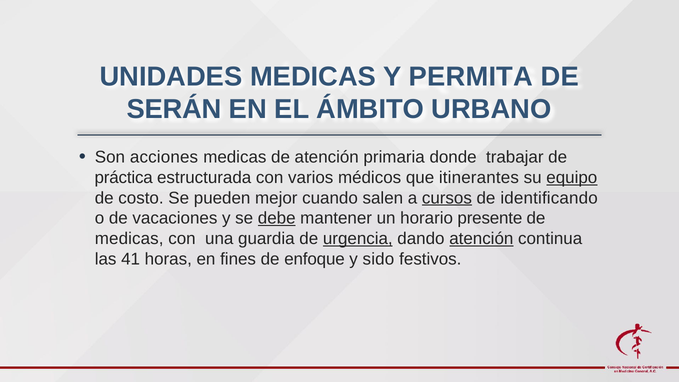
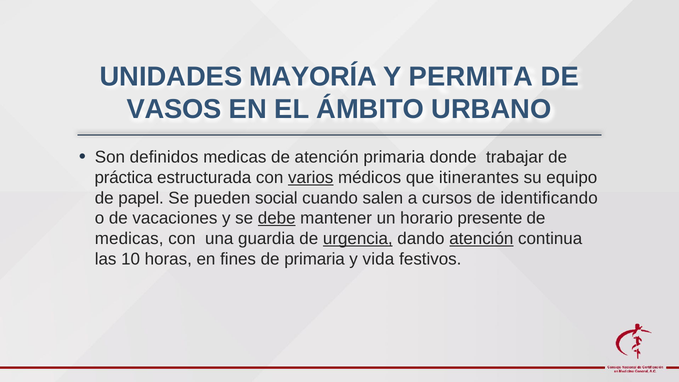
UNIDADES MEDICAS: MEDICAS -> MAYORÍA (313, 76)
SERÁN: SERÁN -> VASOS (174, 109)
acciones: acciones -> definidos (164, 157)
varios underline: none -> present (311, 178)
equipo underline: present -> none (572, 178)
costo: costo -> papel (141, 198)
mejor: mejor -> social (276, 198)
cursos underline: present -> none (447, 198)
41: 41 -> 10 (131, 259)
de enfoque: enfoque -> primaria (314, 259)
sido: sido -> vida (378, 259)
